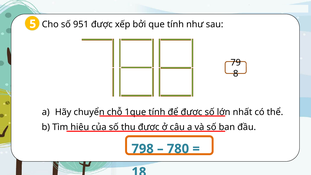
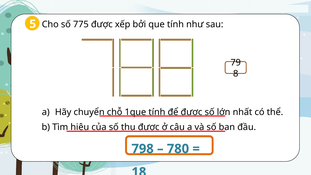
951: 951 -> 775 (81, 24)
